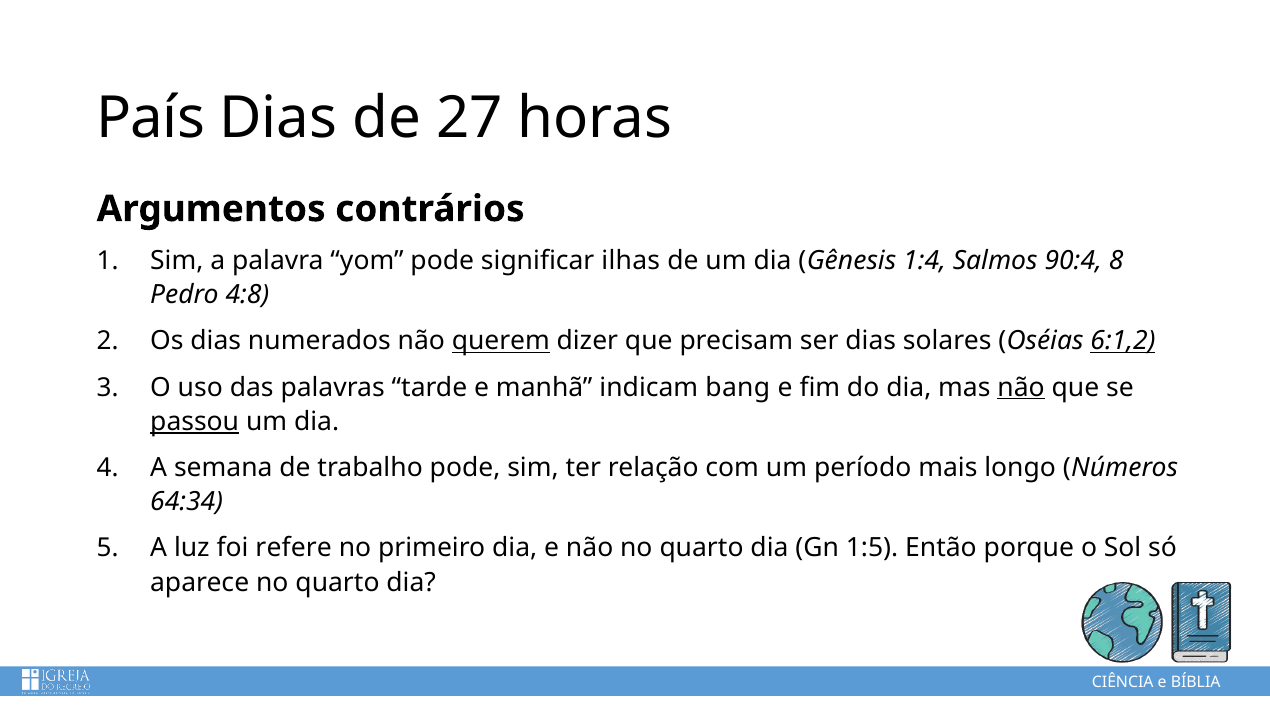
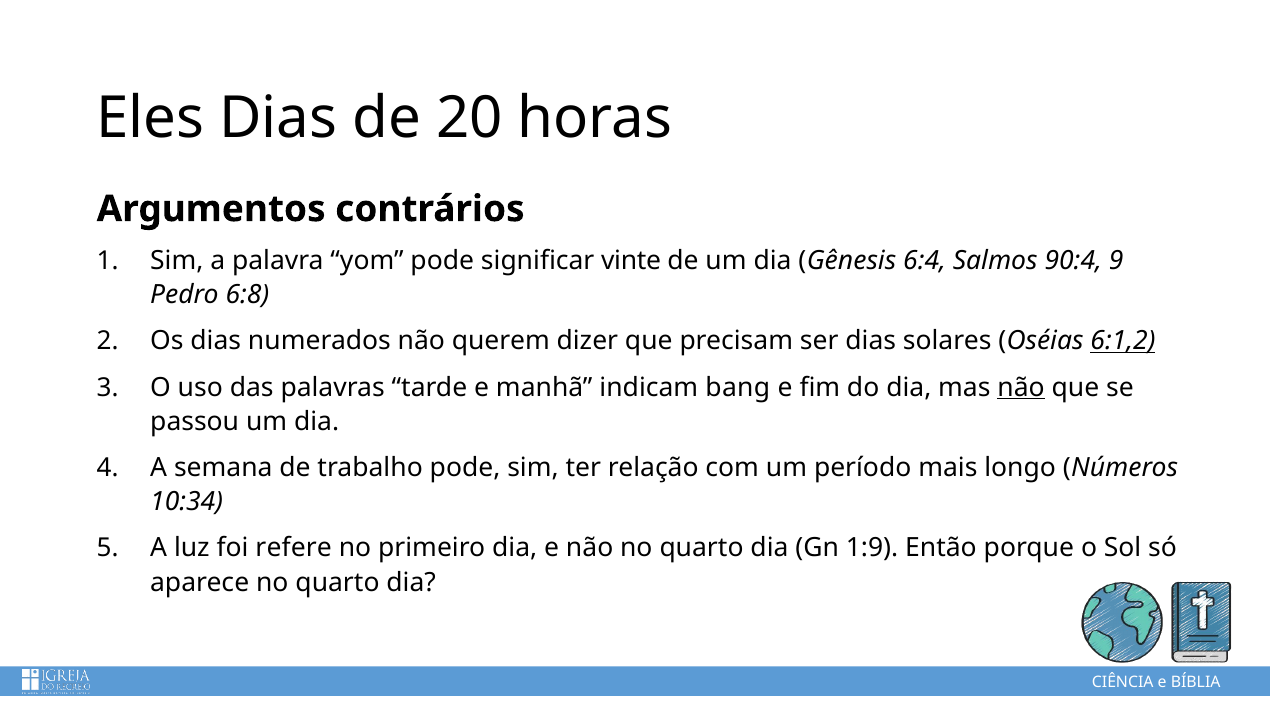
País: País -> Eles (151, 118)
27: 27 -> 20 (469, 118)
ilhas: ilhas -> vinte (631, 261)
1:4: 1:4 -> 6:4 (925, 261)
8: 8 -> 9 (1116, 261)
4:8: 4:8 -> 6:8 (247, 295)
querem underline: present -> none (501, 341)
passou underline: present -> none (195, 422)
64:34: 64:34 -> 10:34 (187, 502)
1:5: 1:5 -> 1:9 (872, 548)
